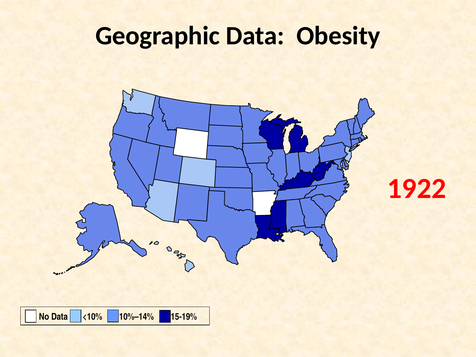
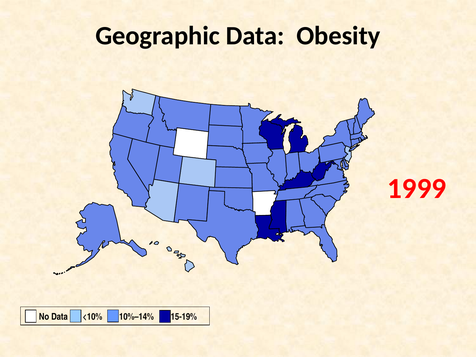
1922: 1922 -> 1999 (417, 189)
